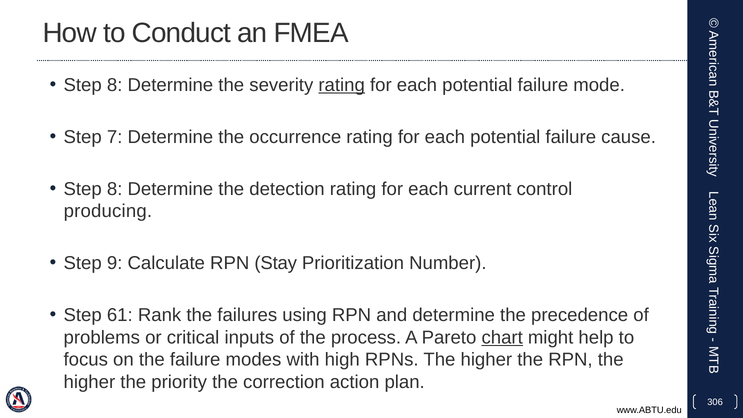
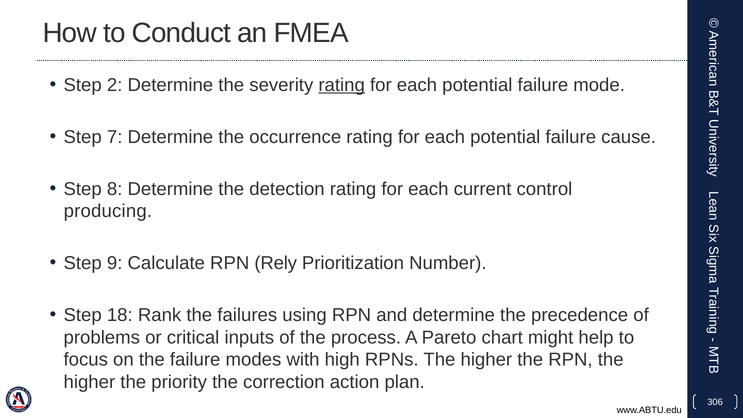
8: 8 -> 2 (115, 85)
Stay: Stay -> Rely (276, 263)
61: 61 -> 18 (120, 315)
chart underline: present -> none (502, 337)
